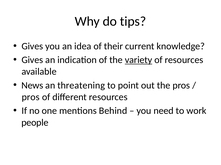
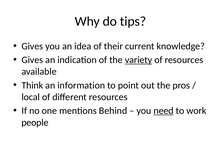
News: News -> Think (32, 86)
threatening: threatening -> information (81, 86)
pros: pros -> local (31, 97)
need underline: none -> present (164, 111)
